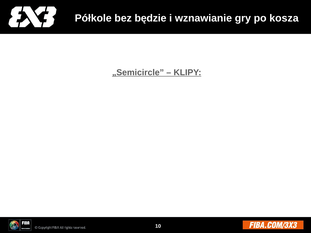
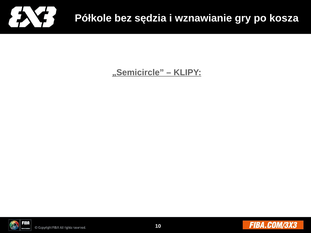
będzie: będzie -> sędzia (150, 18)
